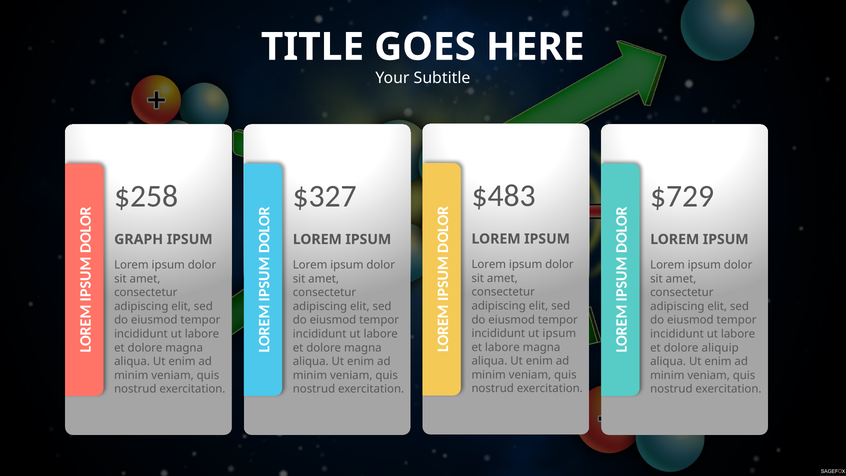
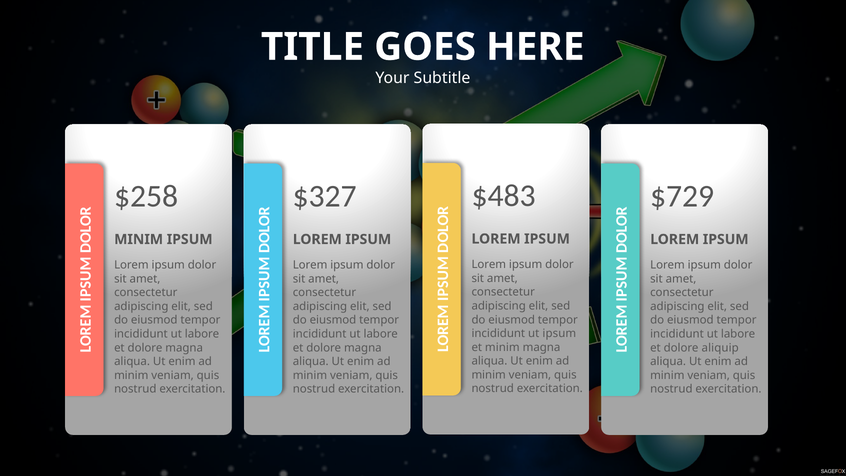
GRAPH: GRAPH -> MINIM (139, 239)
et labore: labore -> minim (502, 347)
